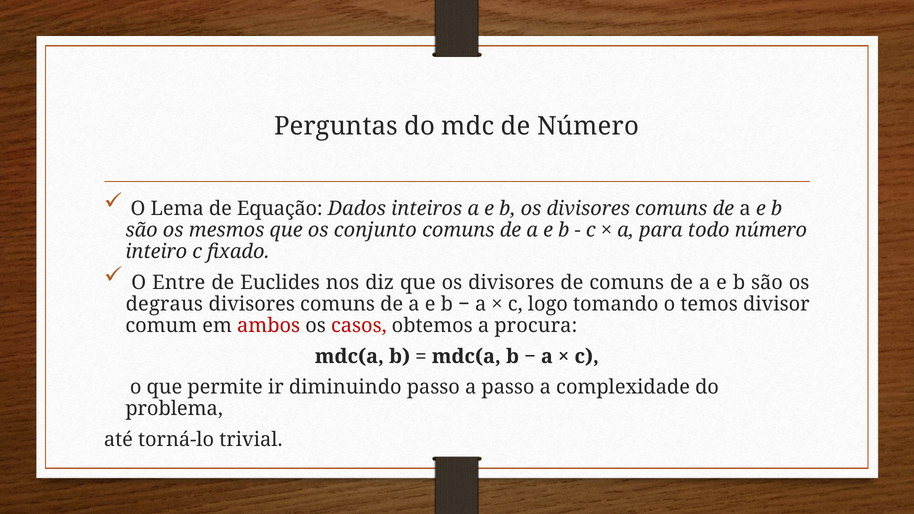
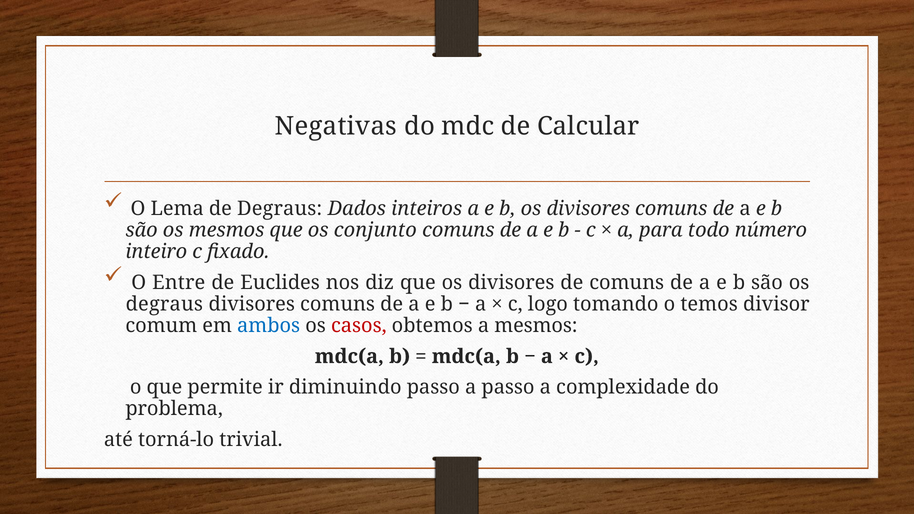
Perguntas: Perguntas -> Negativas (336, 126)
de Número: Número -> Calcular (588, 126)
de Equação: Equação -> Degraus (280, 209)
ambos colour: red -> blue (269, 326)
a procura: procura -> mesmos (536, 326)
